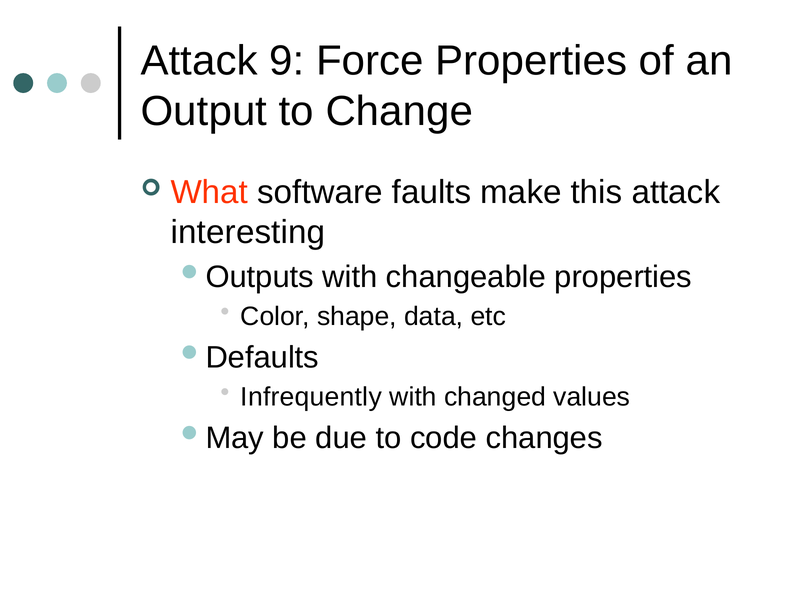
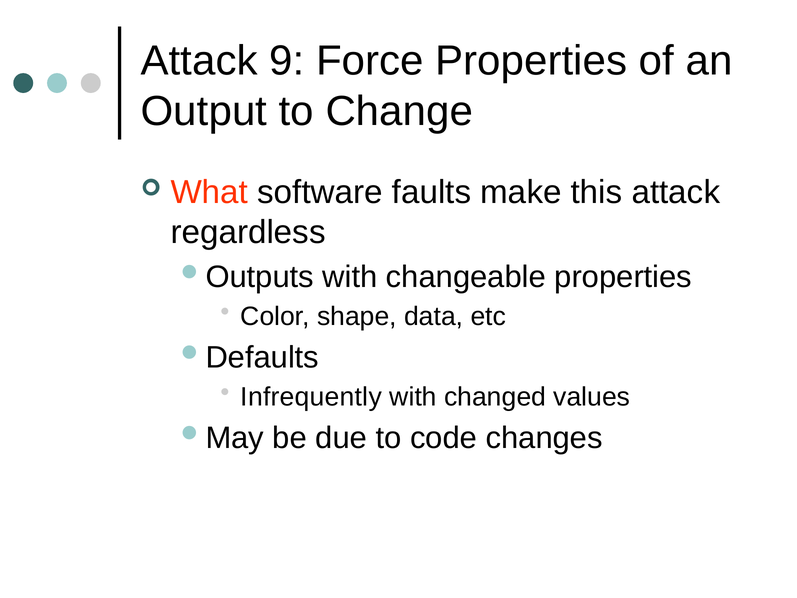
interesting: interesting -> regardless (248, 232)
